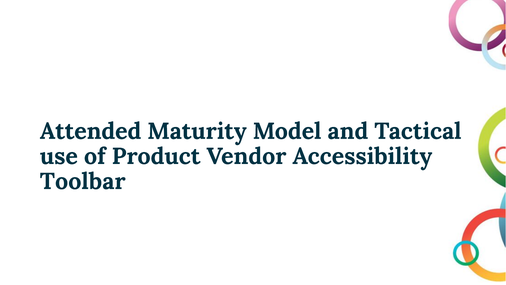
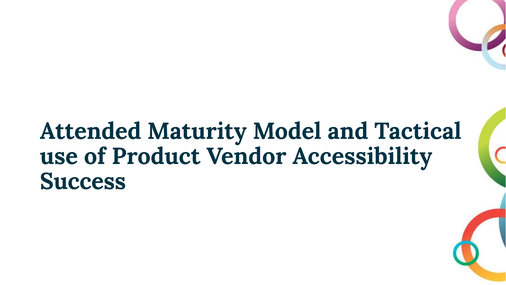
Toolbar: Toolbar -> Success (83, 181)
